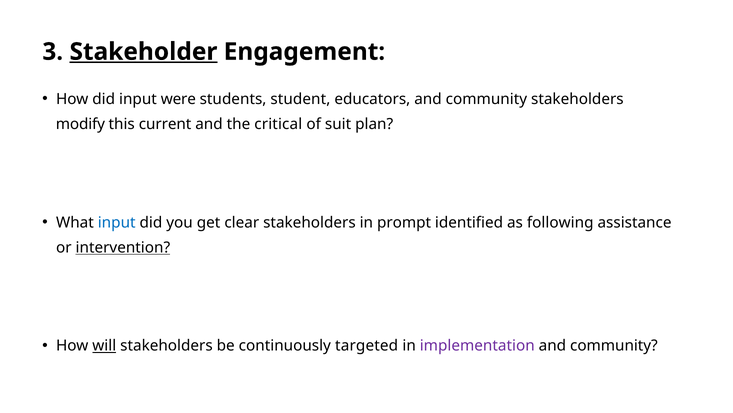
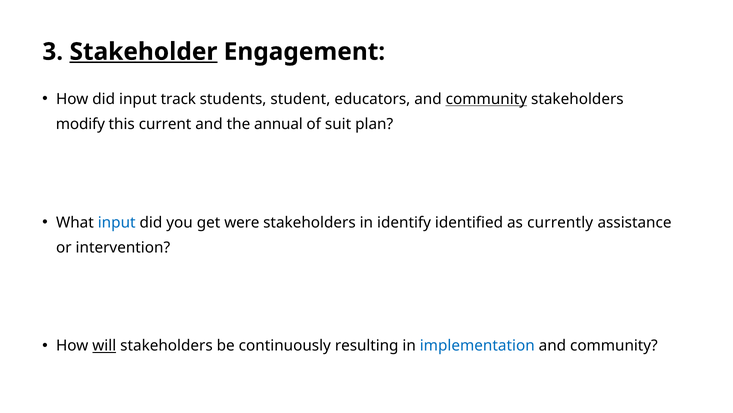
were: were -> track (178, 99)
community underline: none -> present (486, 99)
critical: critical -> annual (278, 124)
clear: clear -> were (242, 222)
prompt: prompt -> identify (404, 222)
following: following -> currently (560, 222)
intervention underline: present -> none (123, 247)
targeted: targeted -> resulting (367, 345)
implementation colour: purple -> blue (477, 345)
